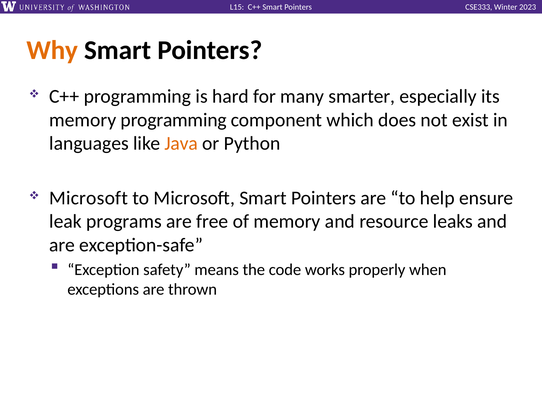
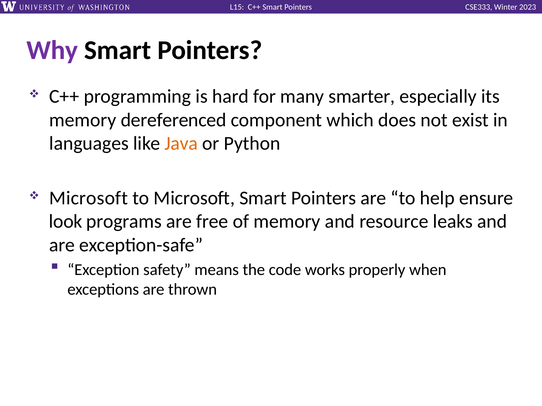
Why colour: orange -> purple (52, 50)
memory programming: programming -> dereferenced (174, 120)
leak: leak -> look (66, 222)
